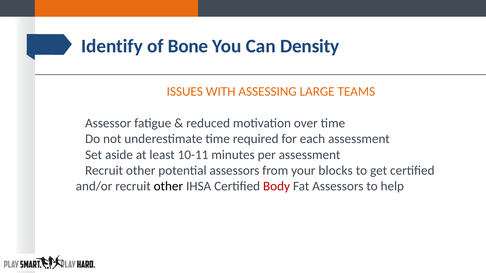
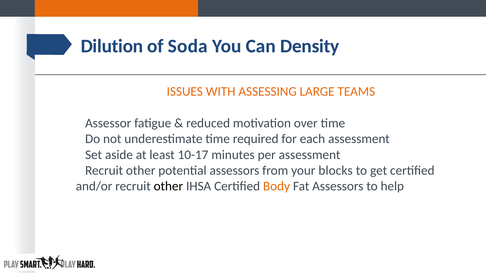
Identify: Identify -> Dilution (112, 46)
Bone: Bone -> Soda (188, 46)
10-11: 10-11 -> 10-17 (193, 155)
Body colour: red -> orange (277, 186)
